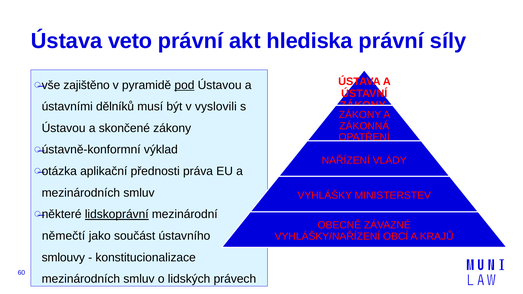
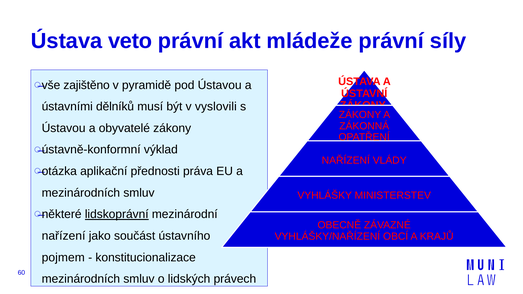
hlediska: hlediska -> mládeže (310, 41)
pod underline: present -> none (184, 85)
skončené: skončené -> obyvatelé (124, 128)
němečtí: němečtí -> nařízení (64, 236)
smlouvy: smlouvy -> pojmem (63, 258)
